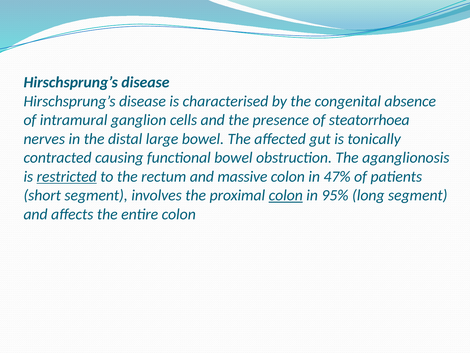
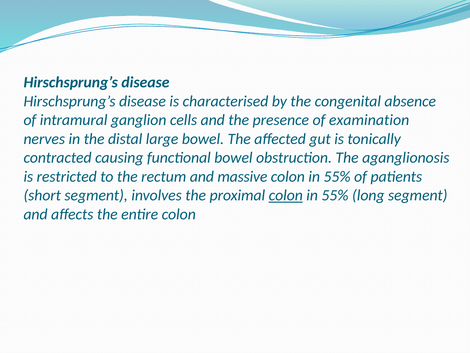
steatorrhoea: steatorrhoea -> examination (369, 120)
restricted underline: present -> none (67, 176)
47%: 47% -> 55% (337, 176)
95%: 95% -> 55% (335, 195)
